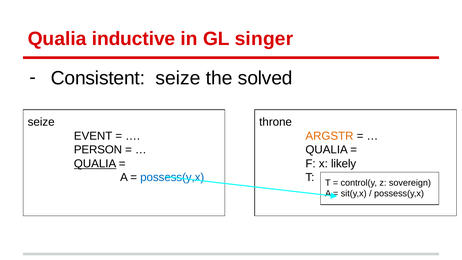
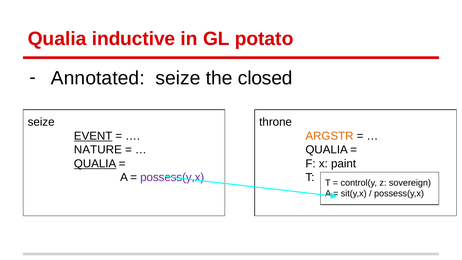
singer: singer -> potato (264, 39)
Consistent: Consistent -> Annotated (98, 78)
solved: solved -> closed (265, 78)
EVENT underline: none -> present (93, 136)
PERSON: PERSON -> NATURE (98, 150)
likely: likely -> paint (344, 164)
possess(y,x colour: blue -> purple (172, 177)
